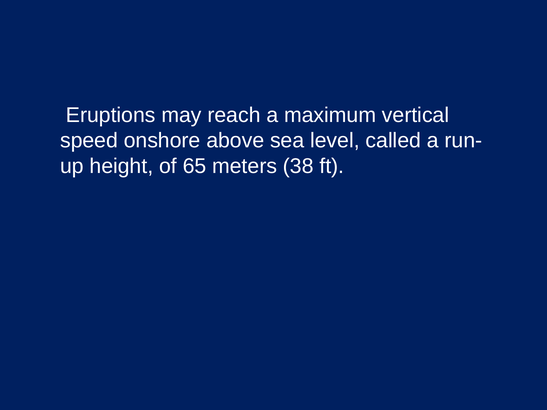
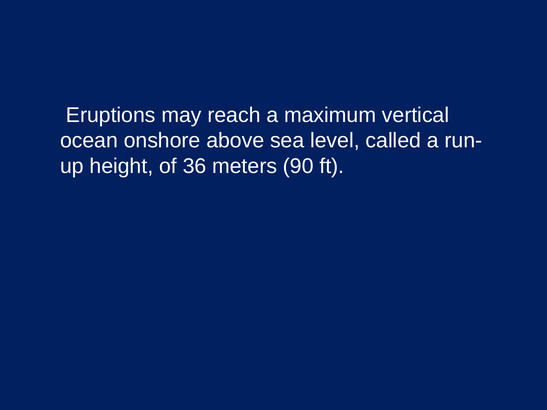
speed: speed -> ocean (89, 141)
65: 65 -> 36 (194, 166)
38: 38 -> 90 (298, 166)
